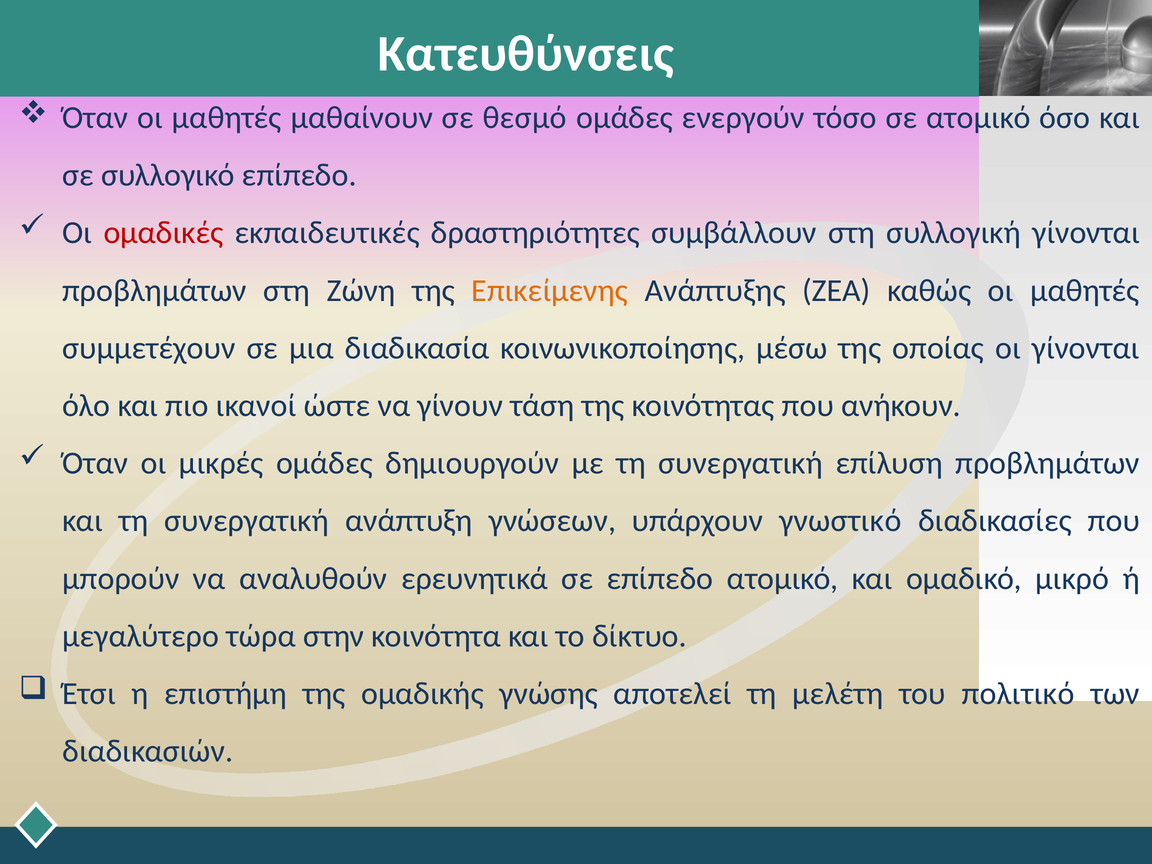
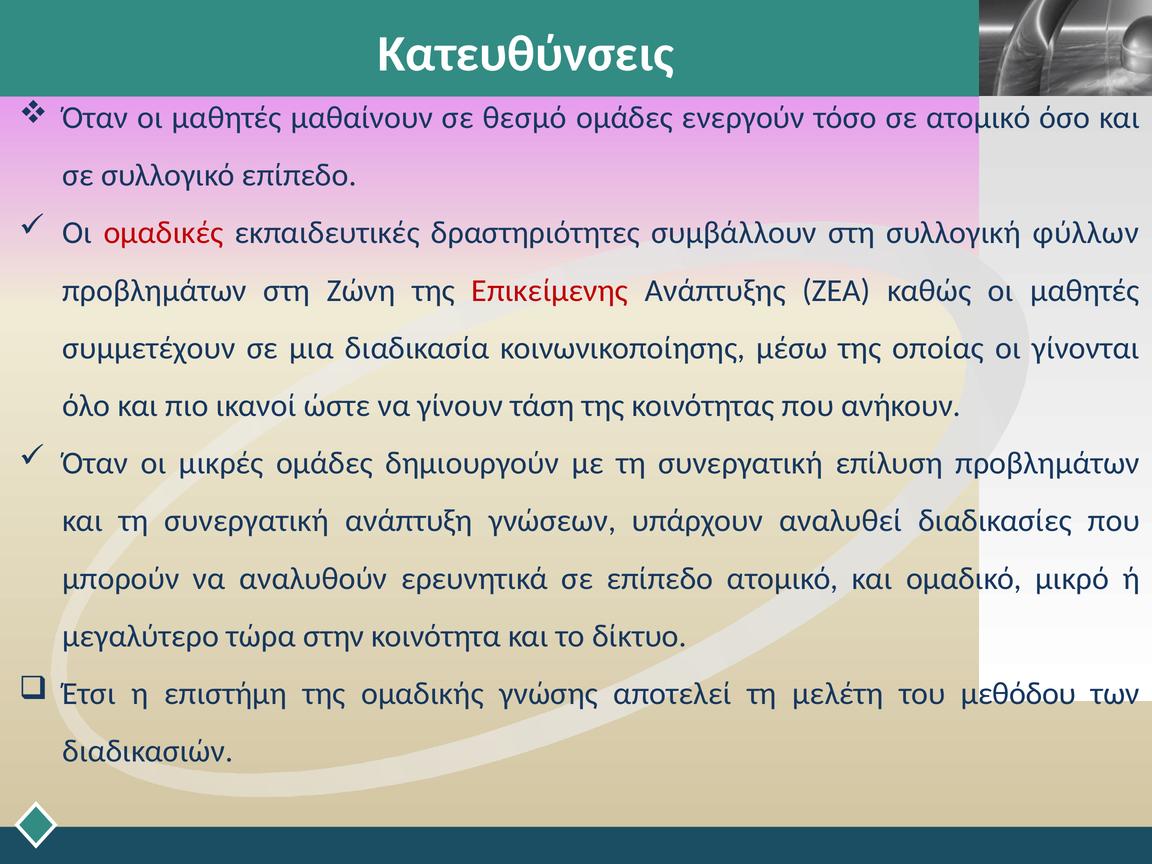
συλλογική γίνονται: γίνονται -> φύλλων (1086, 233)
Επικείμενης colour: orange -> red (550, 290)
γνωστικό: γνωστικό -> αναλυθεί (841, 521)
πολιτικό: πολιτικό -> μεθόδου (1018, 694)
